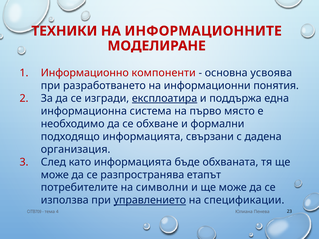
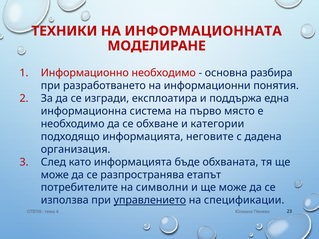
ИНФОРМАЦИОННИТЕ: ИНФОРМАЦИОННИТЕ -> ИНФОРМАЦИОННАТА (203, 31)
Информационно компоненти: компоненти -> необходимо (164, 73)
усвоява: усвоява -> разбира (271, 73)
експлоатира underline: present -> none (165, 98)
формални: формални -> категории (217, 124)
свързани: свързани -> неговите (210, 137)
